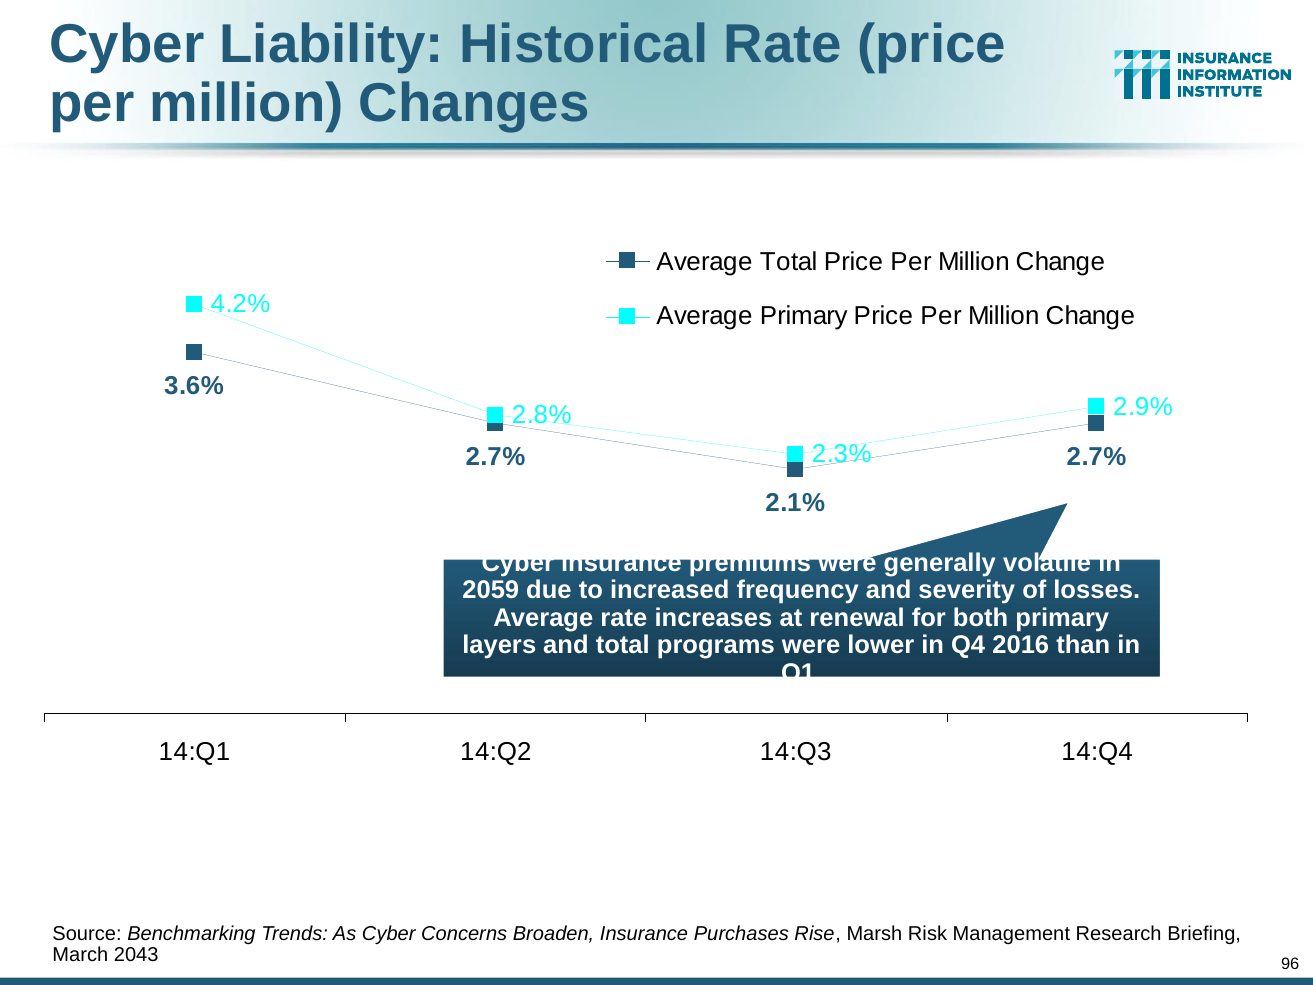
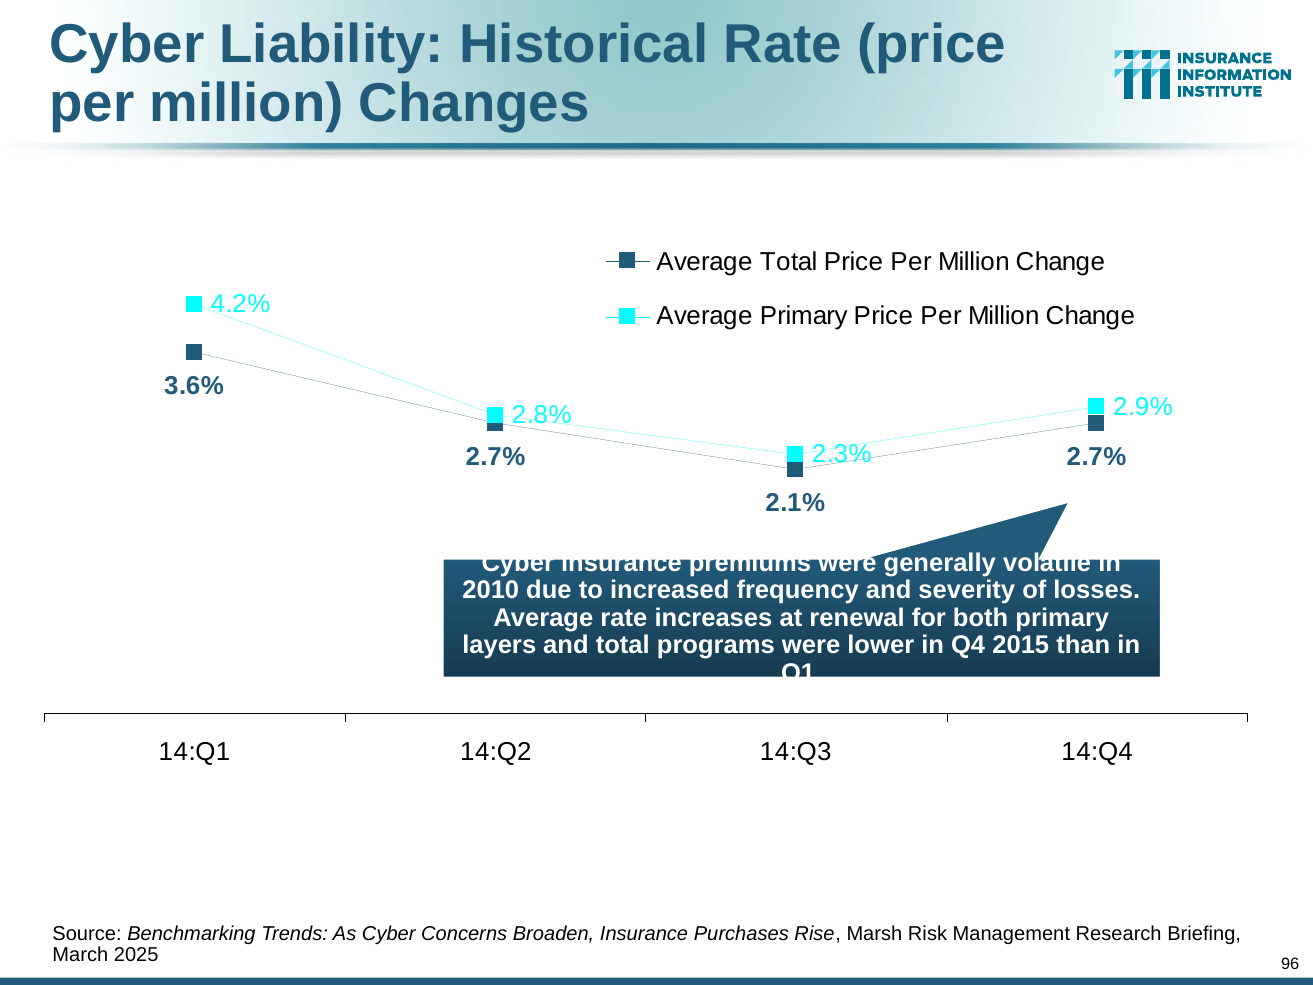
2059: 2059 -> 2010 (491, 590)
2016: 2016 -> 2015 (1021, 645)
2043: 2043 -> 2025 (136, 954)
